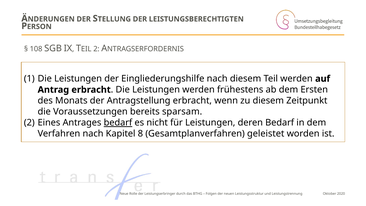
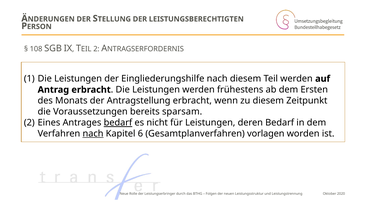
nach underline: none -> present (93, 134)
8: 8 -> 6 (140, 134)
geleistet: geleistet -> vorlagen (266, 134)
